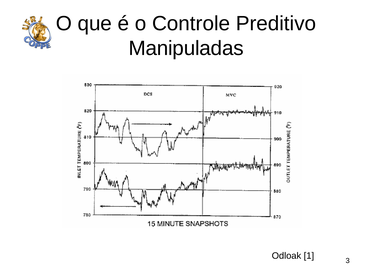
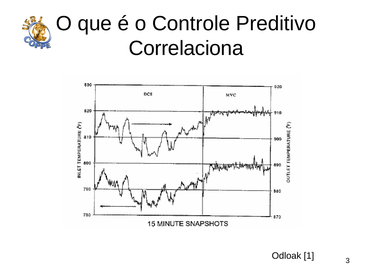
Manipuladas: Manipuladas -> Correlaciona (186, 48)
